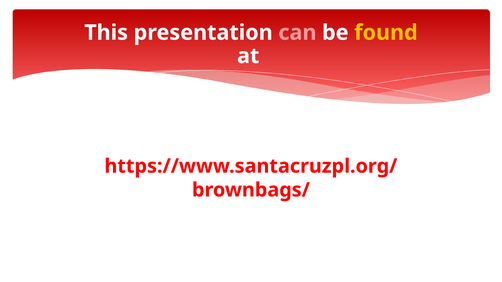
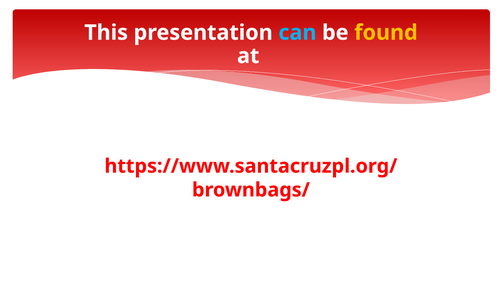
can colour: pink -> light blue (297, 33)
